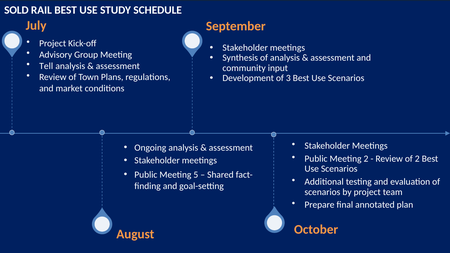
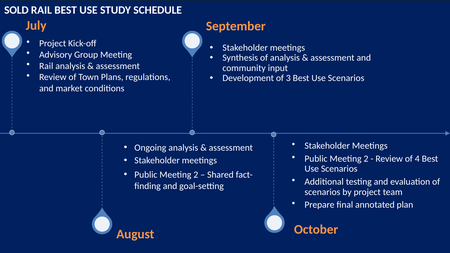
Tell: Tell -> Rail (46, 66)
of 2: 2 -> 4 (417, 159)
5: 5 -> 2 (196, 175)
